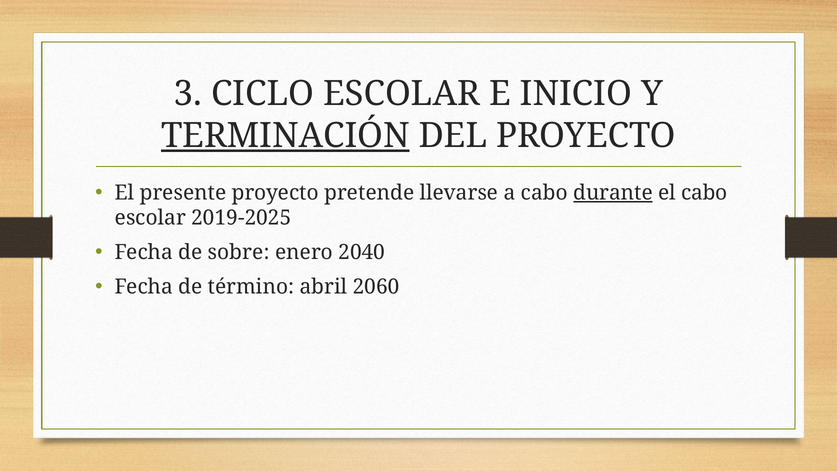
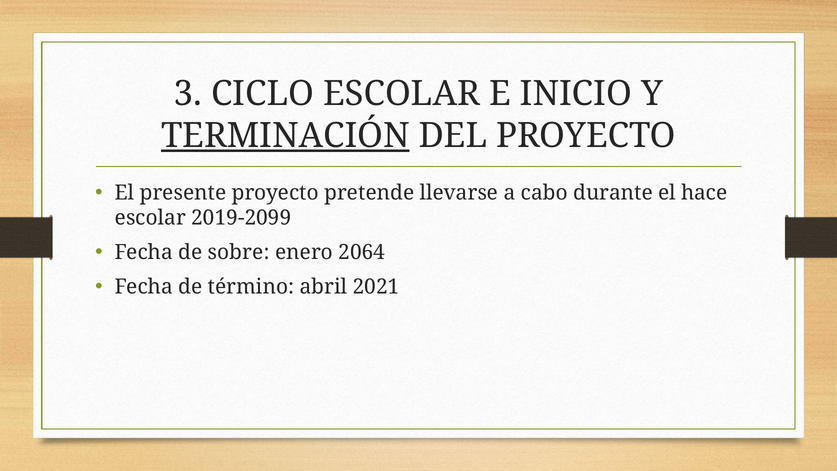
durante underline: present -> none (613, 193)
el cabo: cabo -> hace (704, 193)
2019-2025: 2019-2025 -> 2019-2099 (241, 218)
2040: 2040 -> 2064 (362, 252)
2060: 2060 -> 2021 (376, 287)
